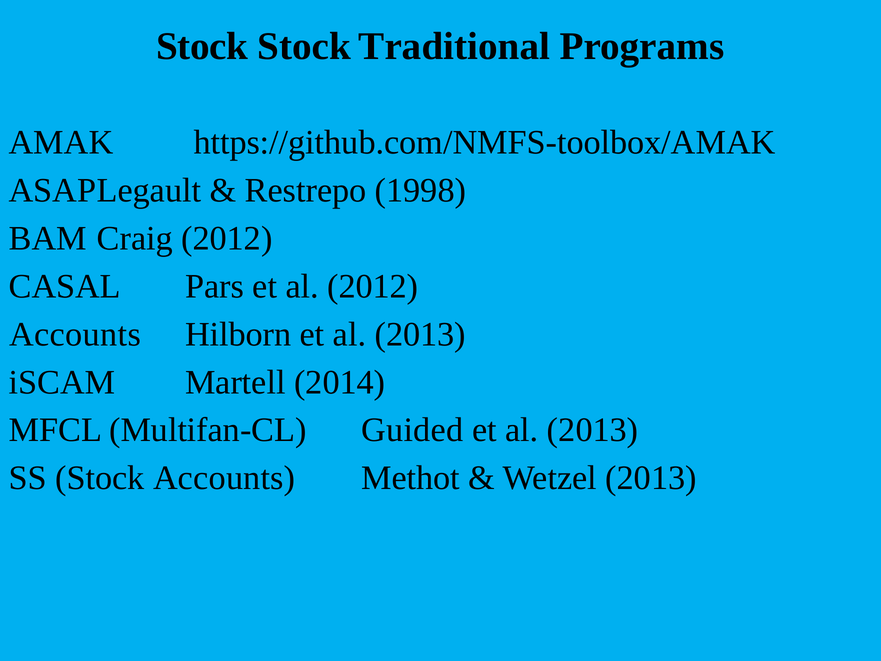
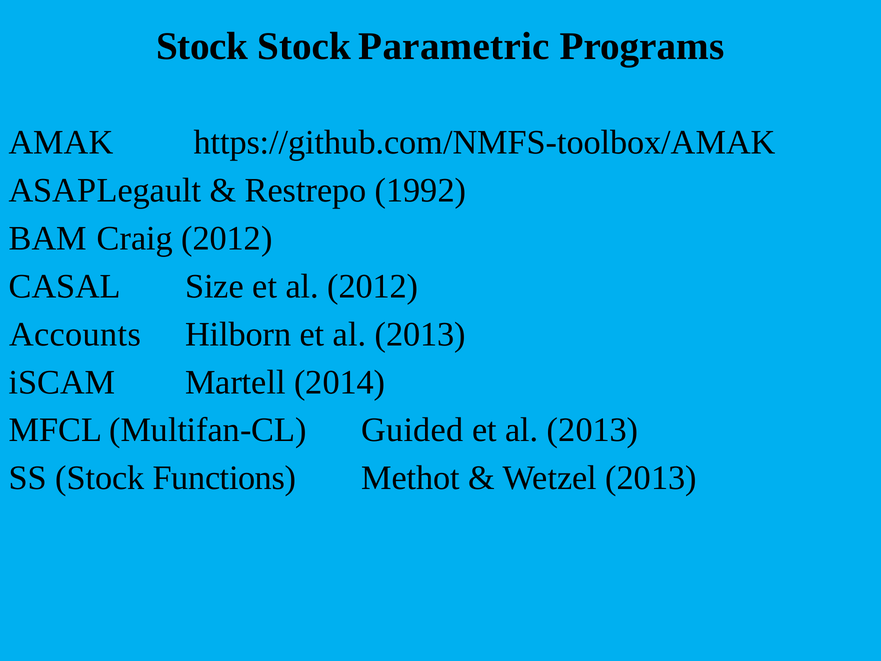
Traditional: Traditional -> Parametric (454, 46)
1998: 1998 -> 1992 (420, 190)
Pars: Pars -> Size (214, 286)
Stock Accounts: Accounts -> Functions (224, 478)
